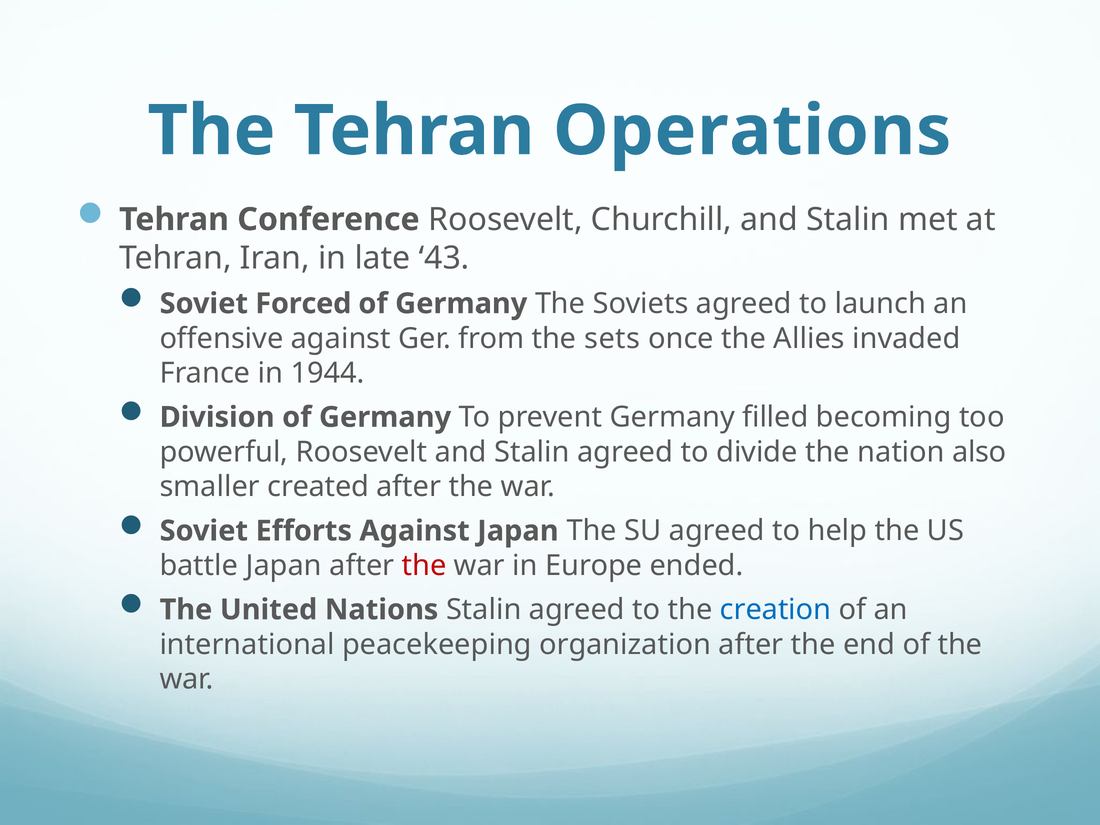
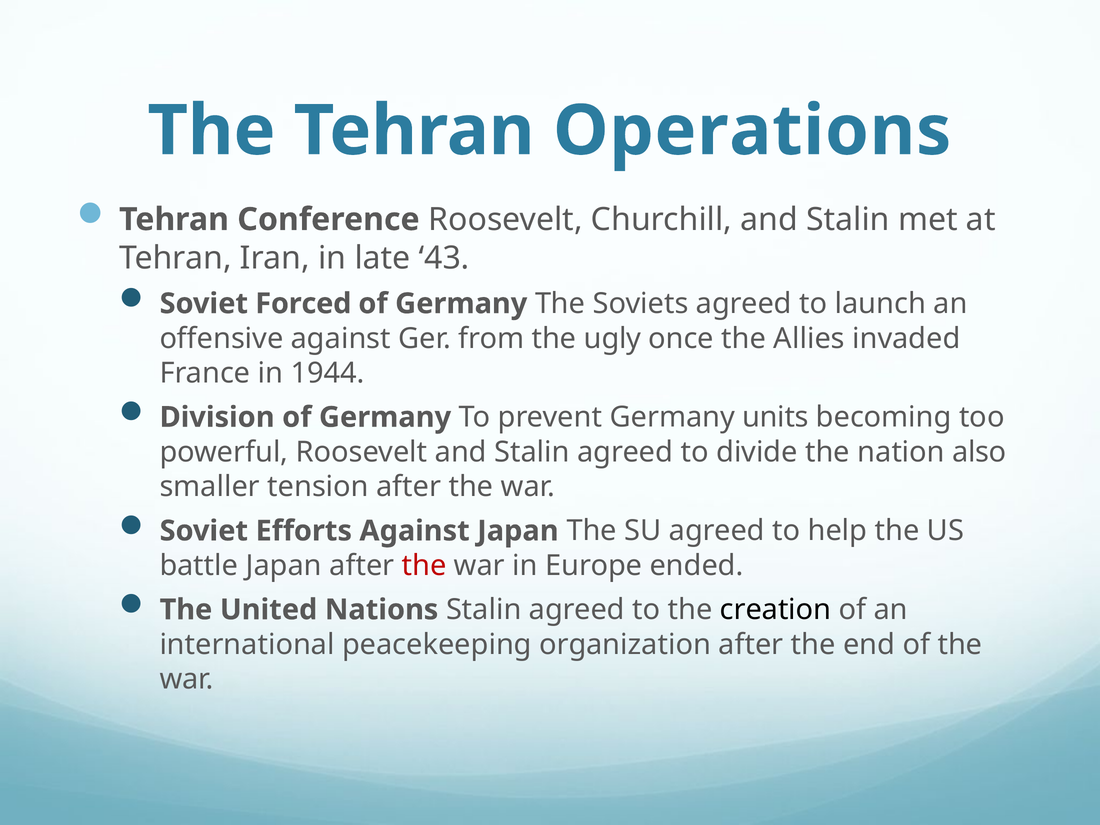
sets: sets -> ugly (612, 338)
filled: filled -> units (775, 417)
created: created -> tension (318, 487)
creation colour: blue -> black (776, 610)
